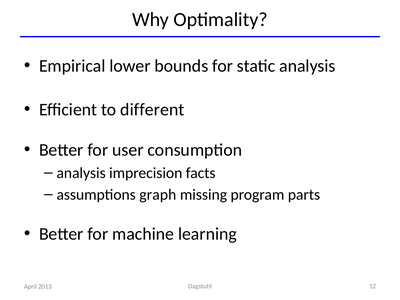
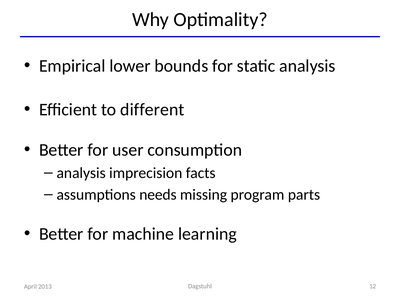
graph: graph -> needs (158, 195)
